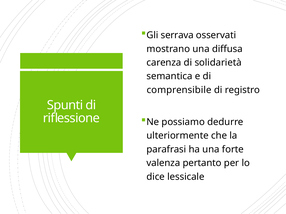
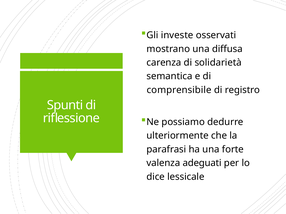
serrava: serrava -> investe (177, 35)
pertanto: pertanto -> adeguati (202, 163)
